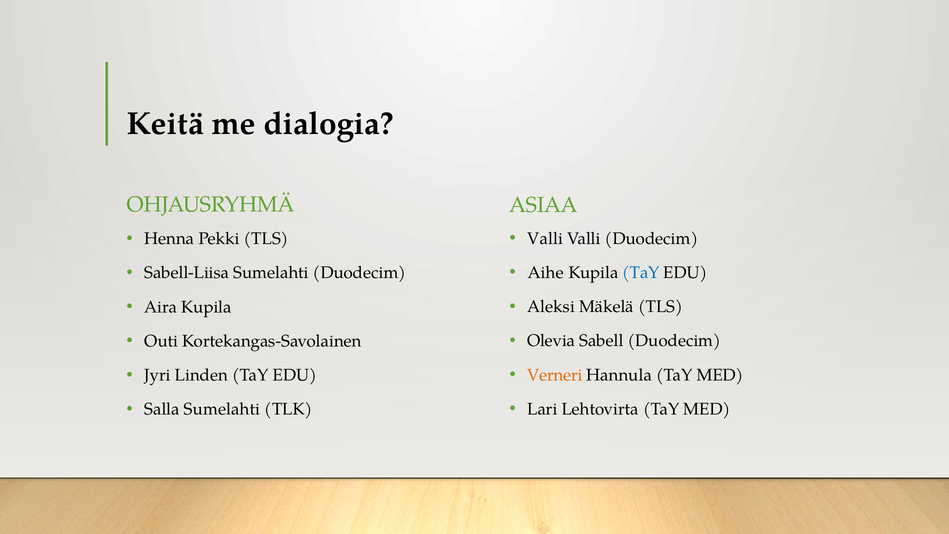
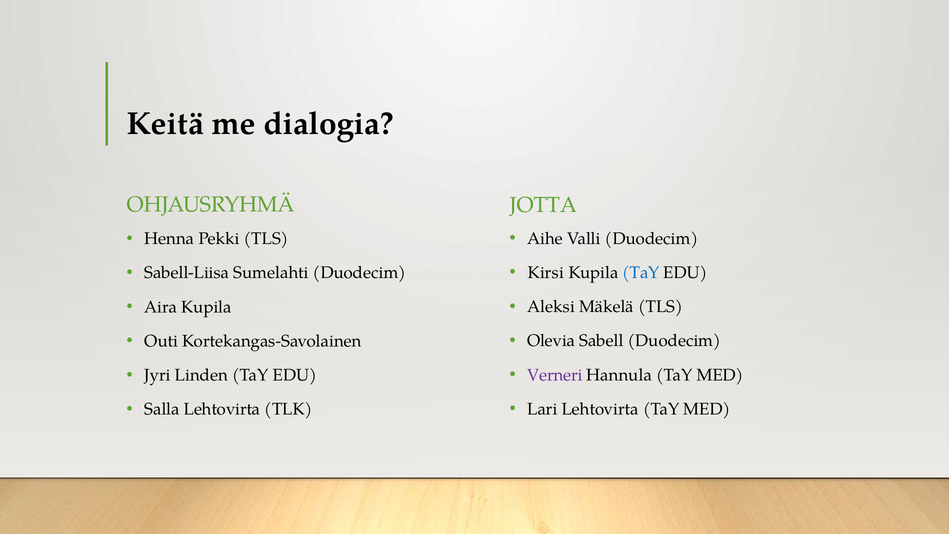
ASIAA: ASIAA -> JOTTA (543, 205)
Valli: Valli -> Aihe (545, 238)
Aihe: Aihe -> Kirsi (546, 273)
Verneri colour: orange -> purple (555, 375)
Salla Sumelahti: Sumelahti -> Lehtovirta (222, 409)
